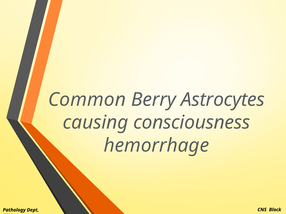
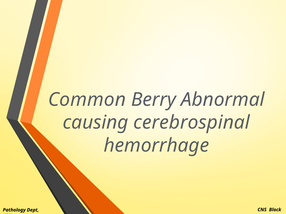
Astrocytes: Astrocytes -> Abnormal (223, 100)
consciousness: consciousness -> cerebrospinal (192, 123)
